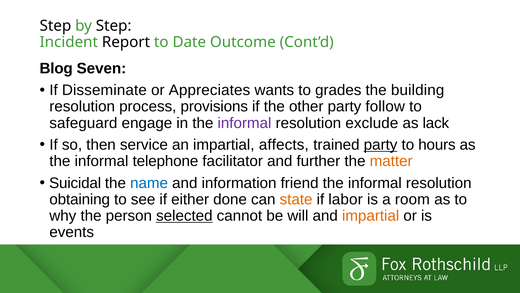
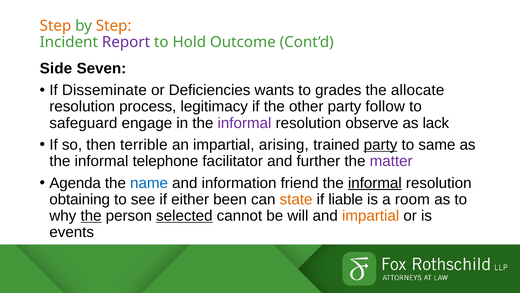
Step colour: black -> orange (55, 26)
Step colour: black -> orange (114, 26)
Report colour: black -> purple (126, 42)
Date: Date -> Hold (189, 42)
Blog: Blog -> Side (56, 68)
Appreciates: Appreciates -> Deficiencies (210, 90)
building: building -> allocate (418, 90)
provisions: provisions -> legitimacy (214, 106)
exclude: exclude -> observe (372, 123)
service: service -> terrible (144, 145)
affects: affects -> arising (284, 145)
hours: hours -> same (437, 145)
matter colour: orange -> purple (391, 161)
Suicidal: Suicidal -> Agenda (75, 183)
informal underline: none -> present (375, 183)
done: done -> been (230, 199)
labor: labor -> liable (346, 199)
the underline: none -> present (91, 215)
